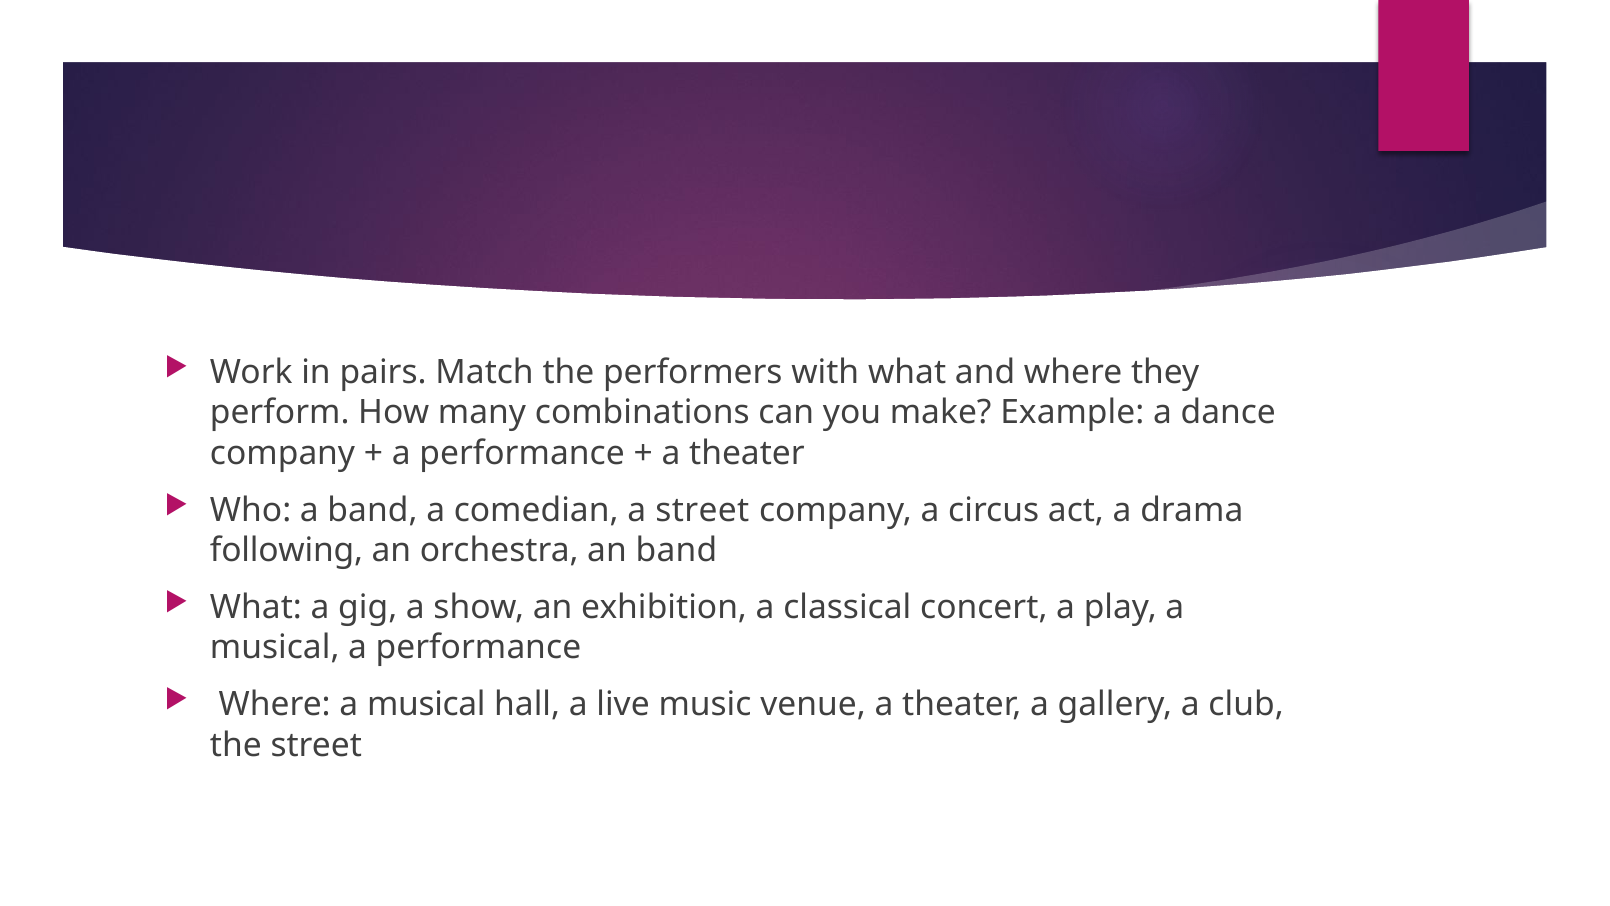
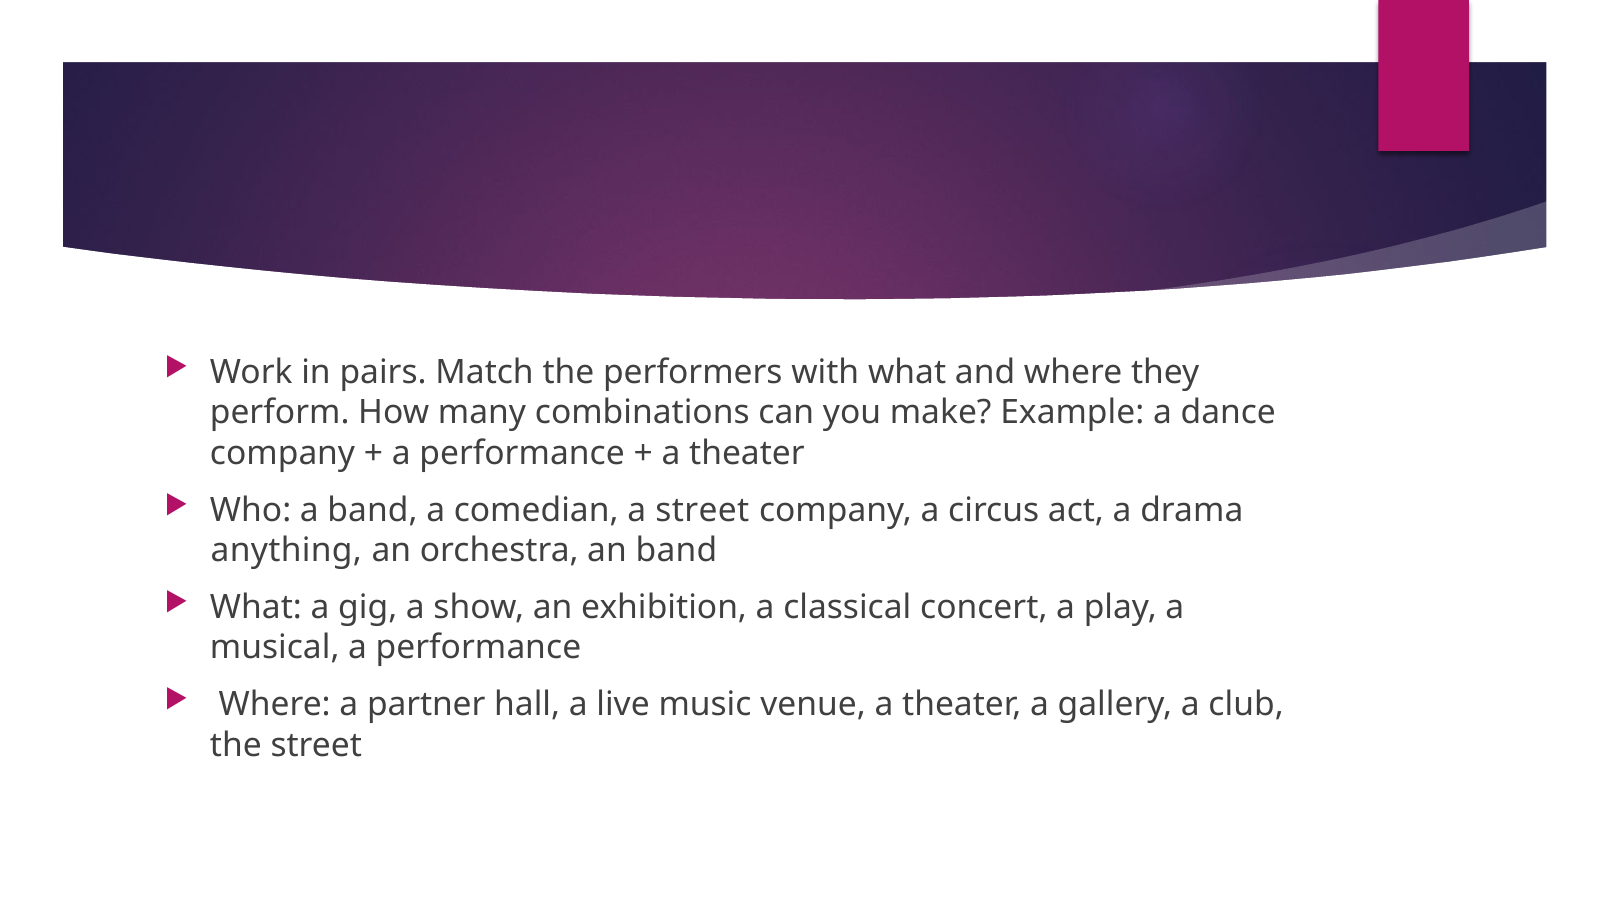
following: following -> anything (286, 550)
Where a musical: musical -> partner (426, 705)
